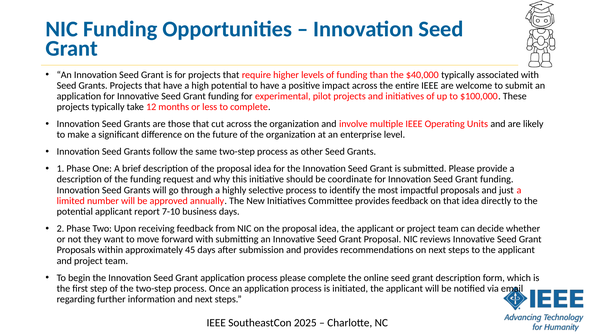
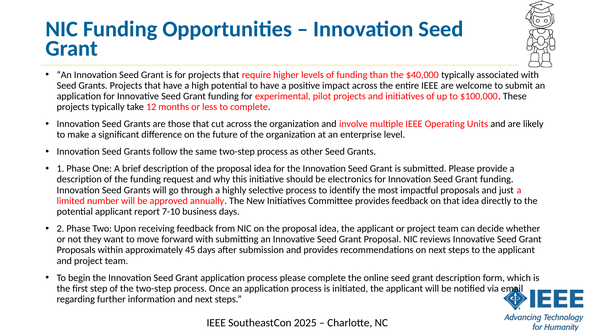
coordinate: coordinate -> electronics (350, 179)
